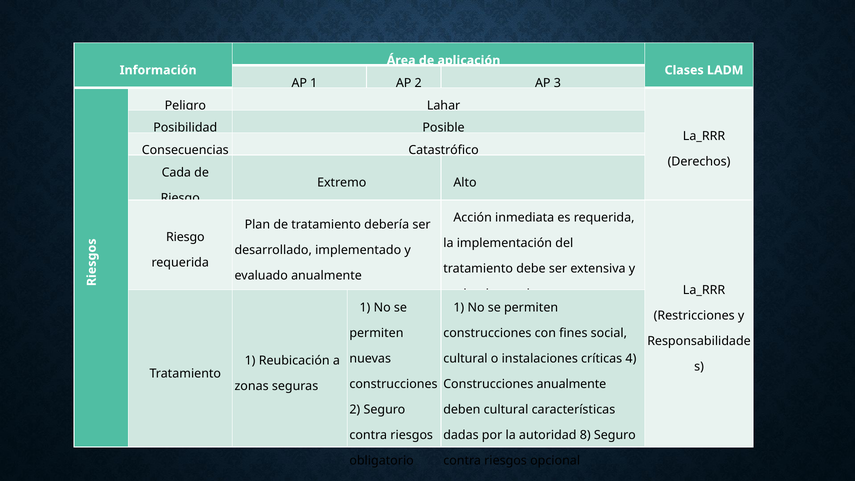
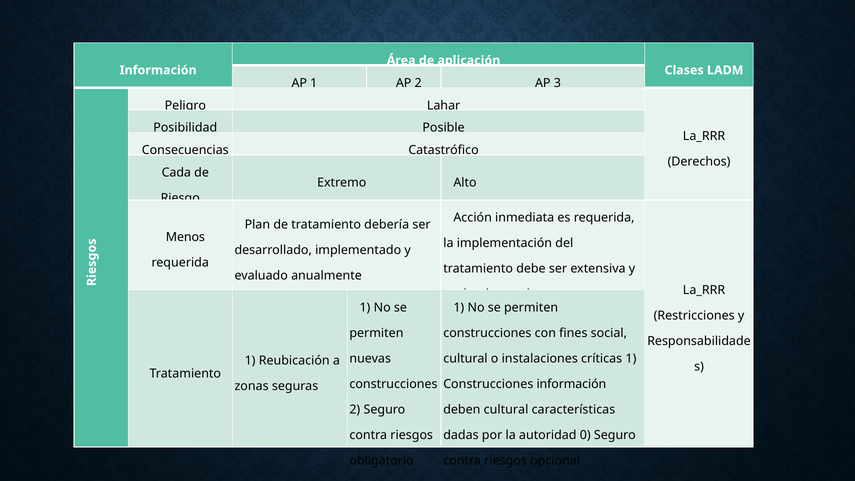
Riesgo: Riesgo -> Menos (185, 237)
críticas 4: 4 -> 1 (631, 358)
Construcciones anualmente: anualmente -> información (571, 384)
8: 8 -> 0 (585, 435)
